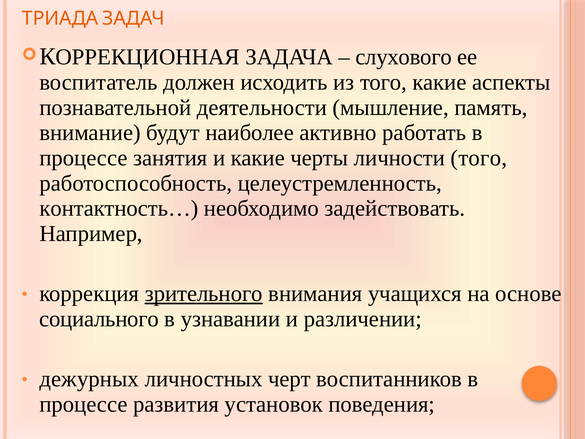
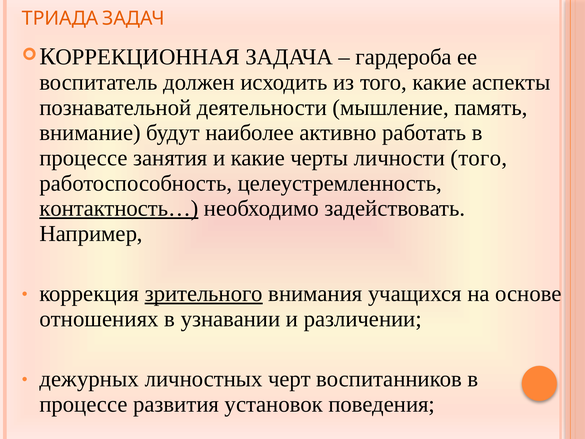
слухового: слухового -> гардероба (404, 57)
контактность… underline: none -> present (119, 208)
социального: социального -> отношениях (99, 319)
